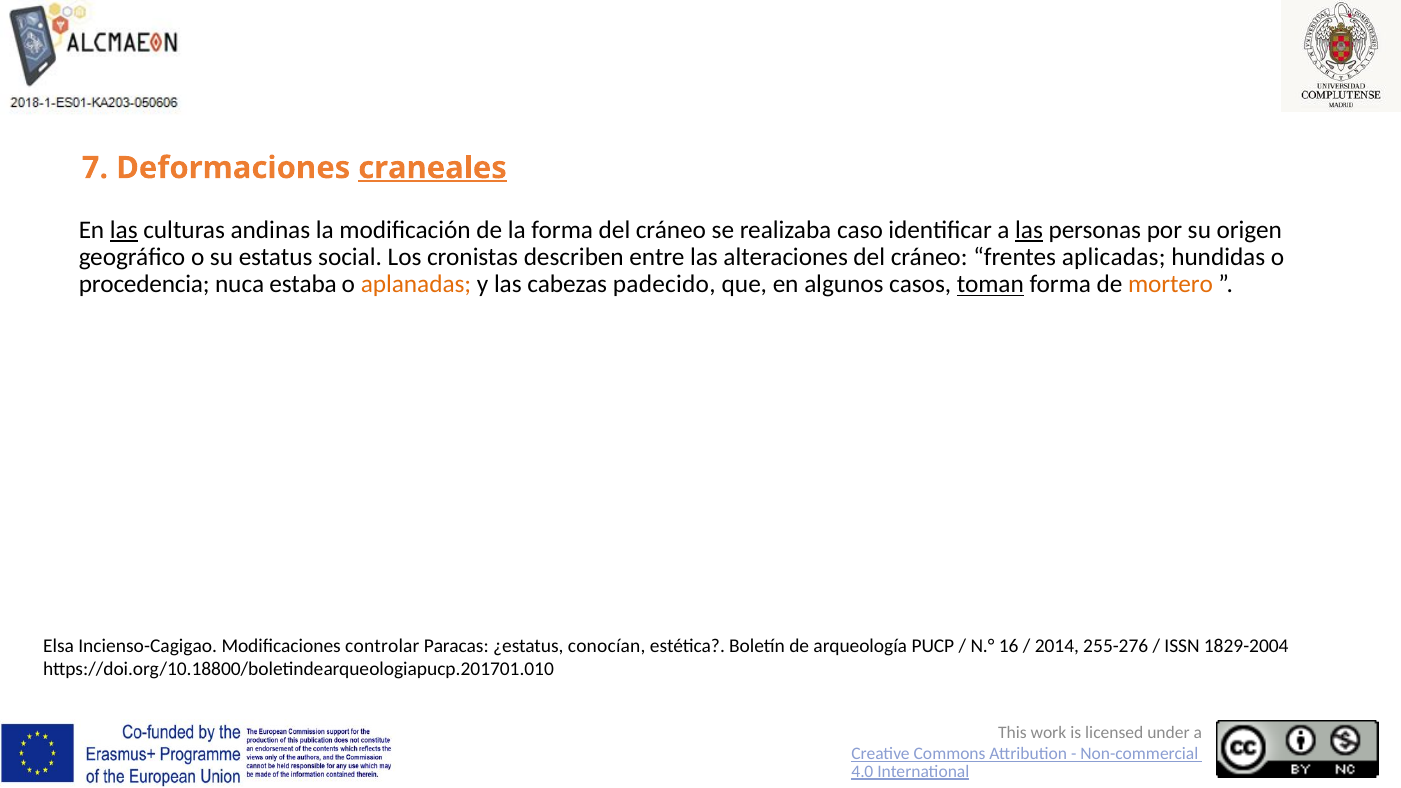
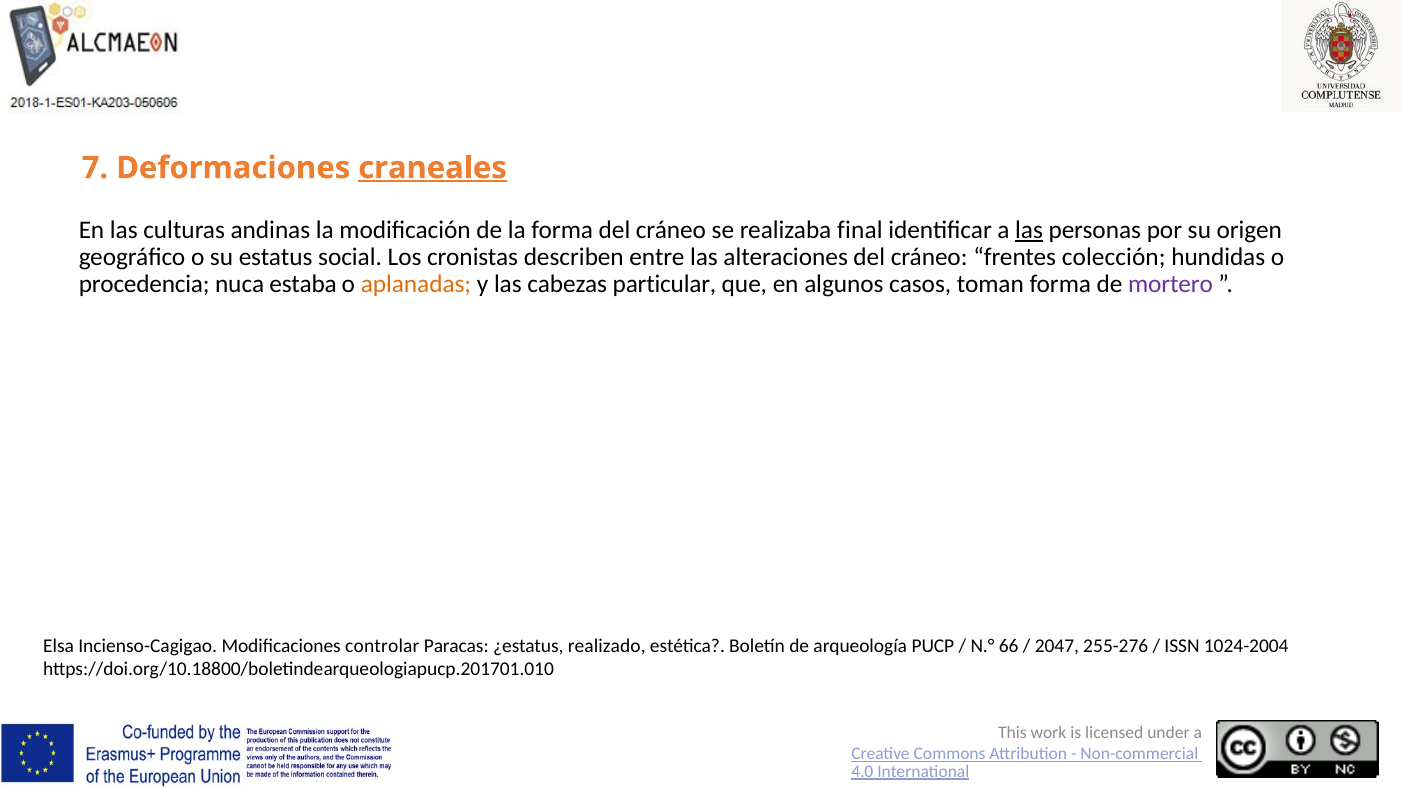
las underline: present -> none (124, 230)
caso: caso -> final (860, 230)
aplicadas: aplicadas -> colección (1114, 257)
padecido: padecido -> particular (664, 285)
toman underline: present -> none (990, 285)
mortero colour: orange -> purple (1171, 285)
conocían: conocían -> realizado (607, 646)
16: 16 -> 66 (1009, 646)
2014: 2014 -> 2047 (1057, 646)
1829-2004: 1829-2004 -> 1024-2004 (1246, 646)
